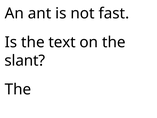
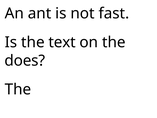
slant: slant -> does (25, 60)
